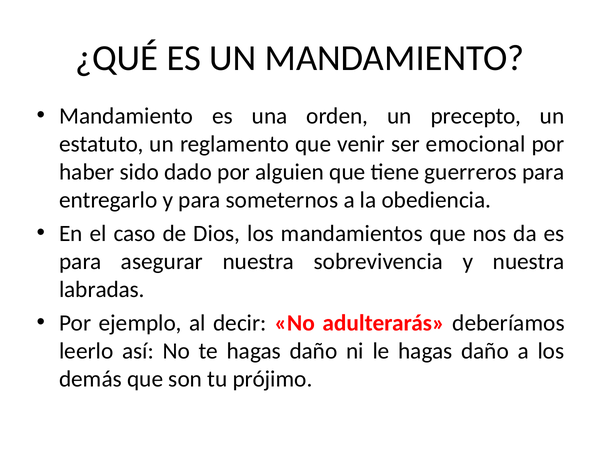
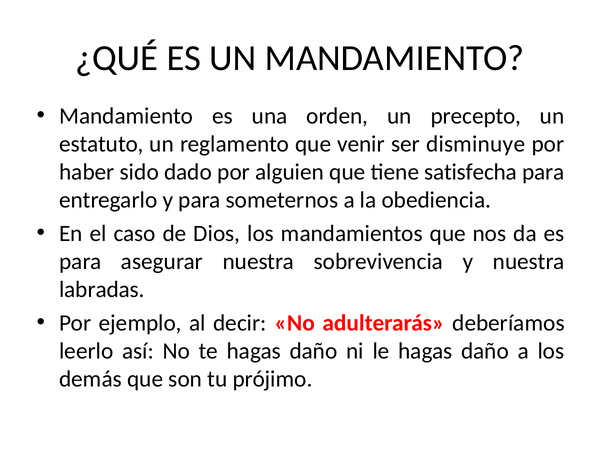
emocional: emocional -> disminuye (476, 144)
guerreros: guerreros -> satisfecha (471, 172)
